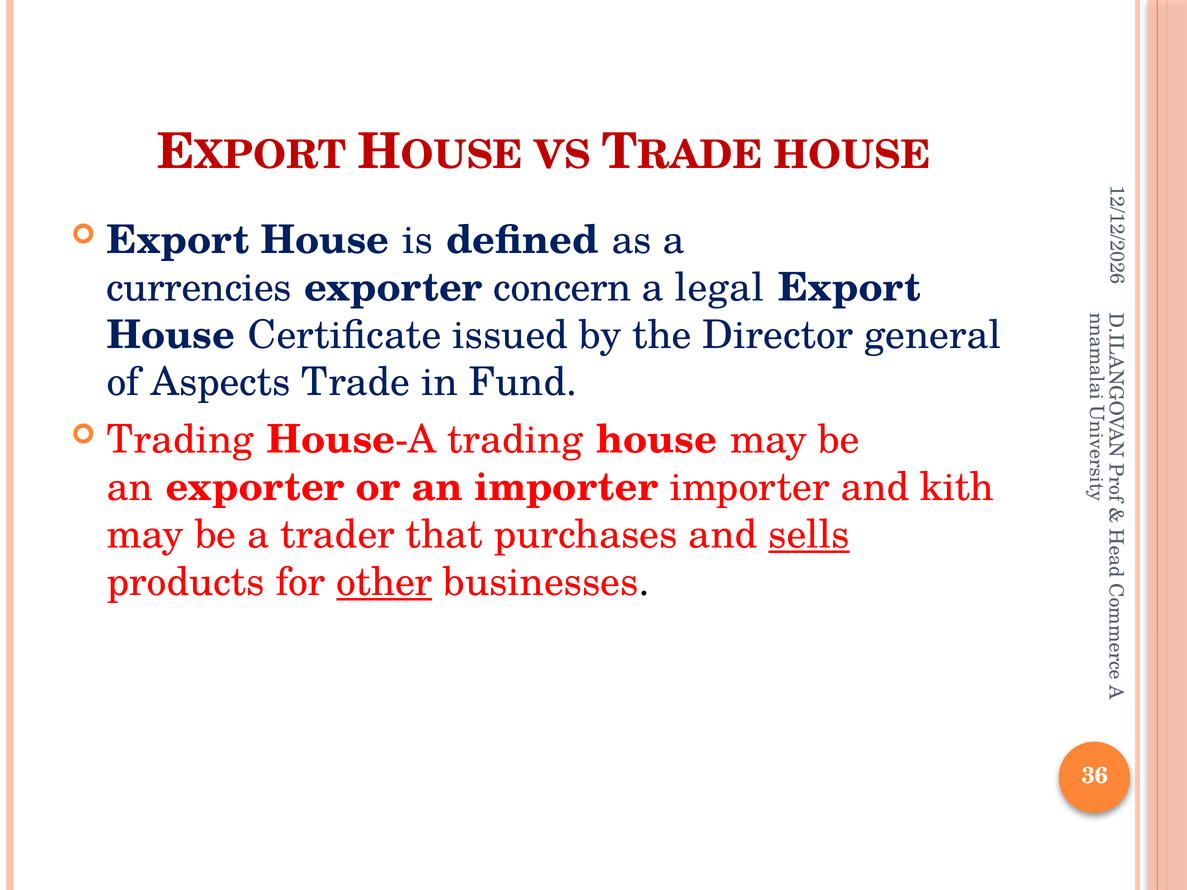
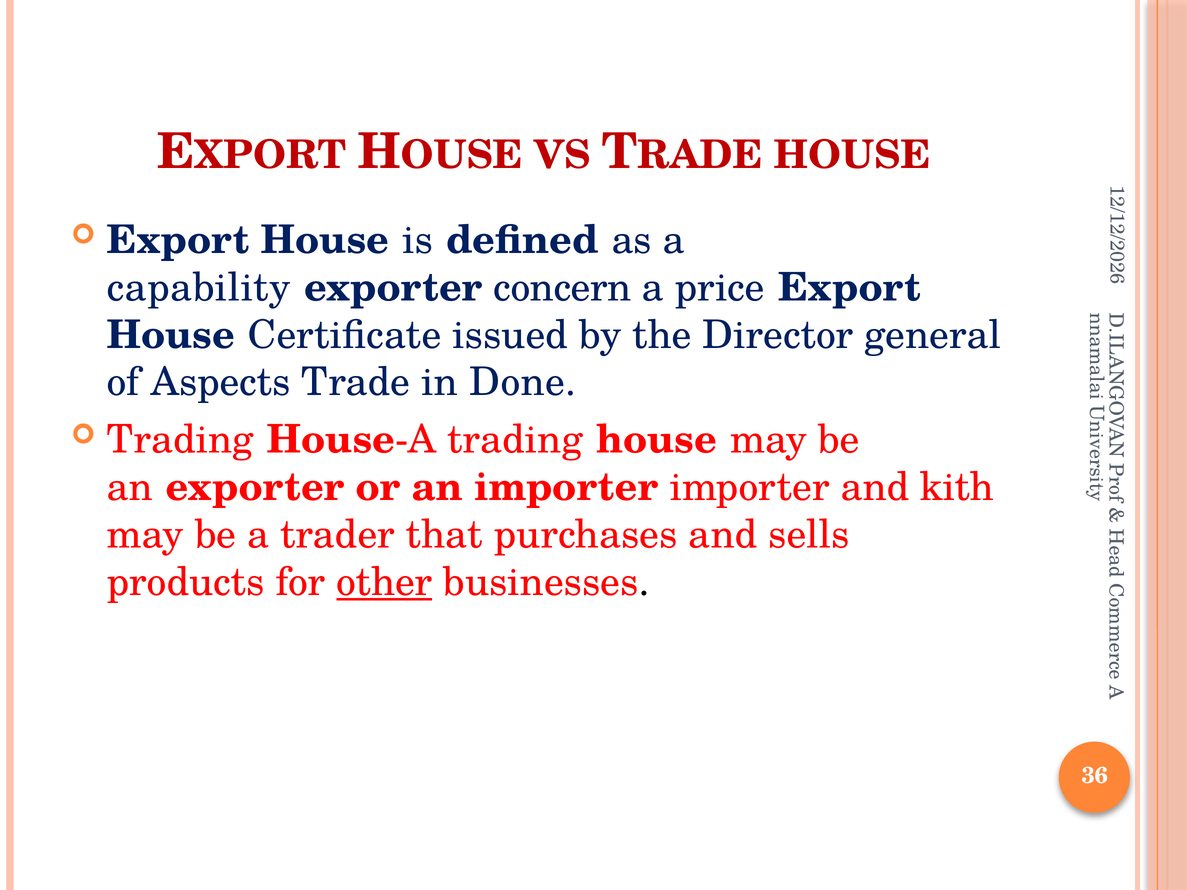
currencies: currencies -> capability (199, 288)
legal: legal -> price (720, 288)
Fund: Fund -> Done (523, 383)
sells underline: present -> none (809, 535)
